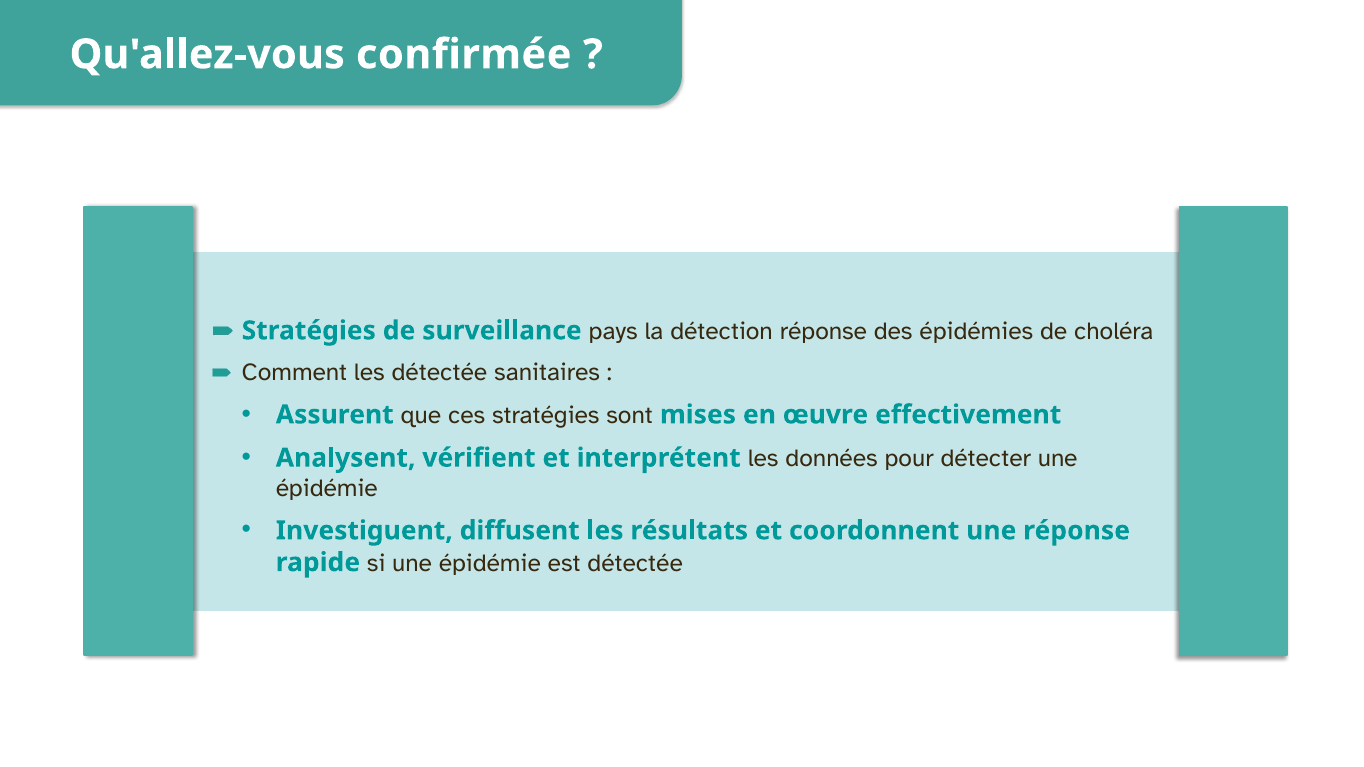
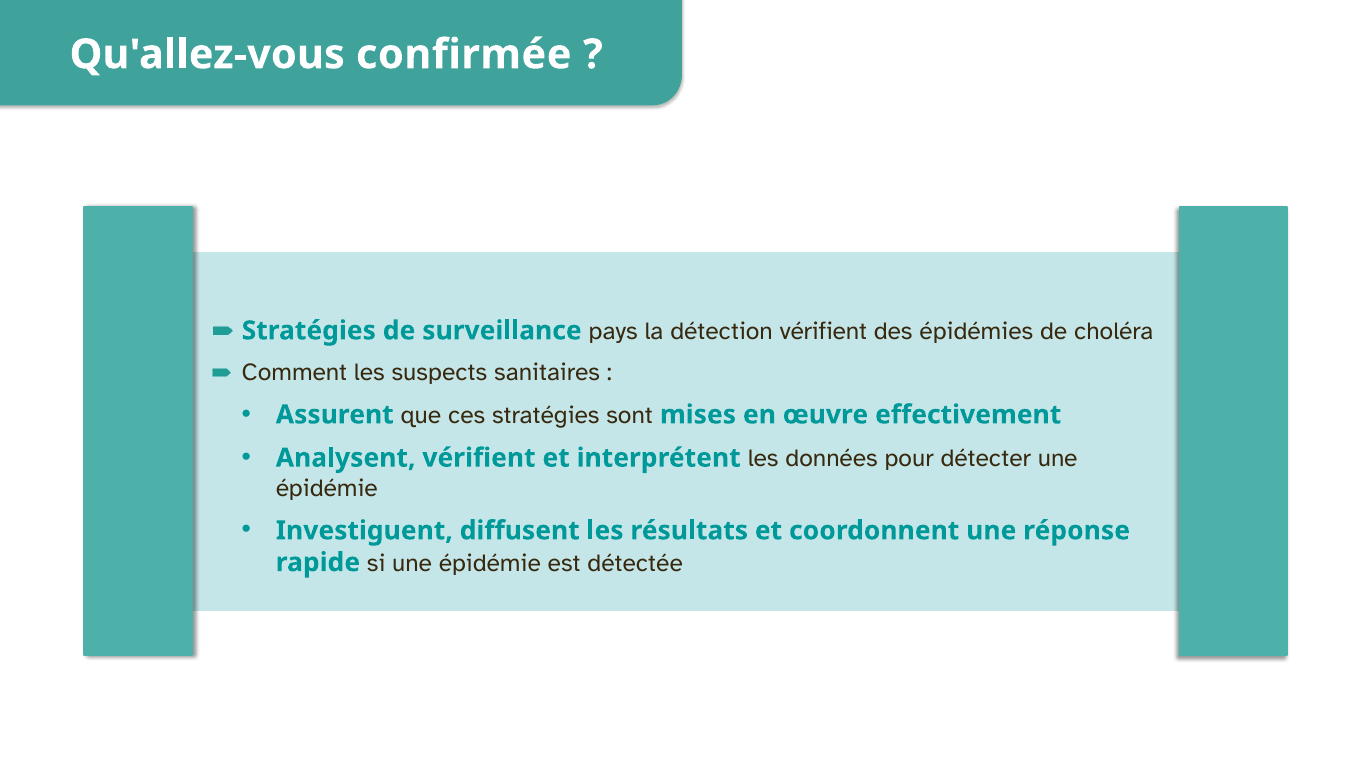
détection réponse: réponse -> vérifient (823, 331)
les détectée: détectée -> suspects (439, 373)
